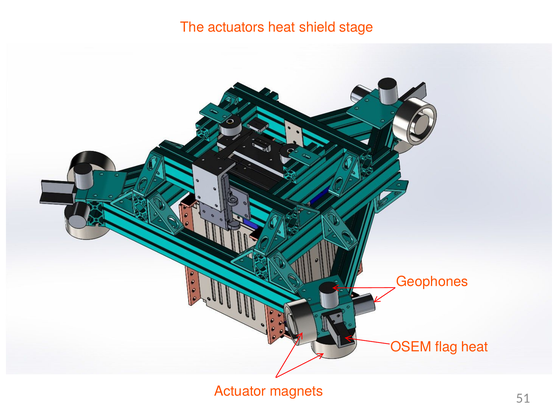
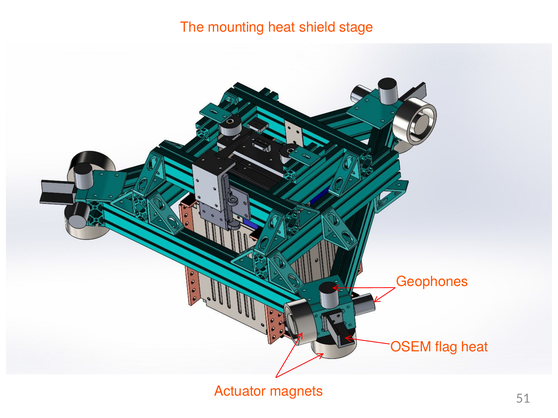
actuators: actuators -> mounting (236, 27)
